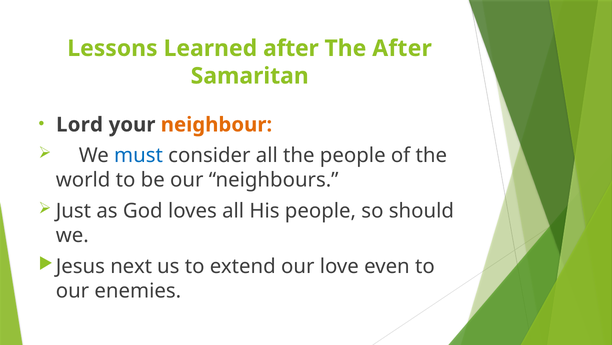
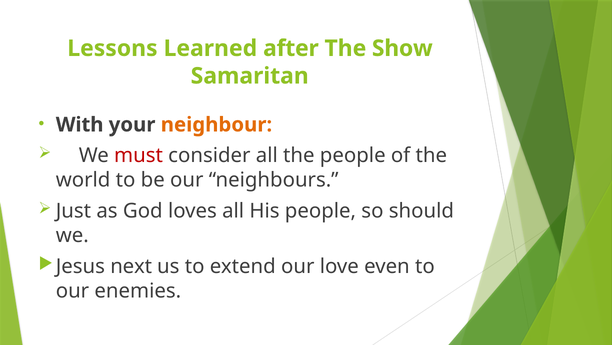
The After: After -> Show (402, 48)
Lord: Lord -> With (80, 124)
must colour: blue -> red (139, 155)
